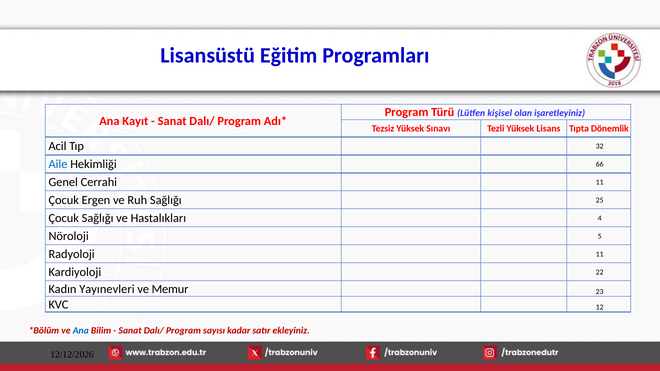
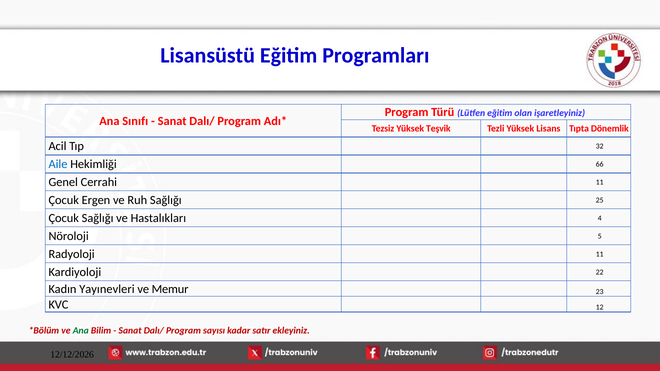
Lütfen kişisel: kişisel -> eğitim (500, 113)
Kayıt: Kayıt -> Sınıfı (135, 121)
Sınavı: Sınavı -> Teşvik (438, 129)
Ana colour: blue -> green (81, 331)
